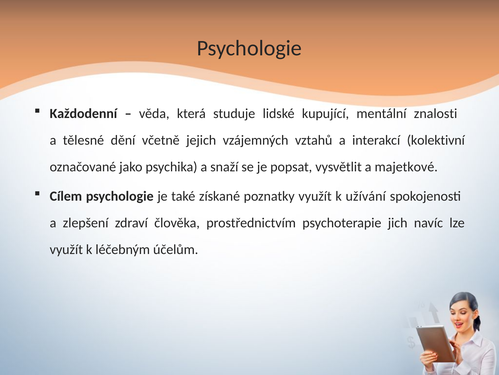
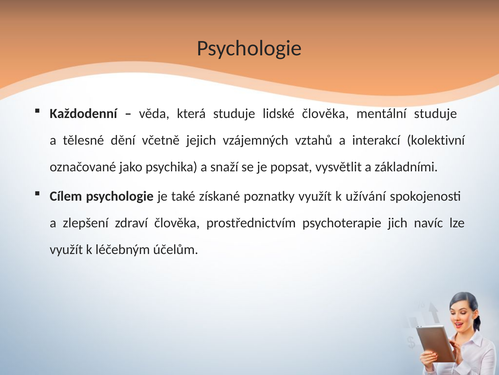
lidské kupující: kupující -> člověka (325, 113)
mentální znalosti: znalosti -> studuje (436, 113)
majetkové: majetkové -> základními (406, 166)
